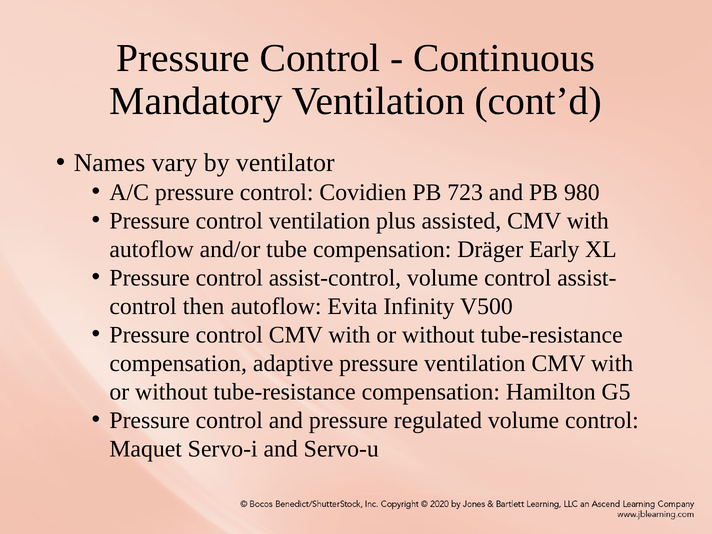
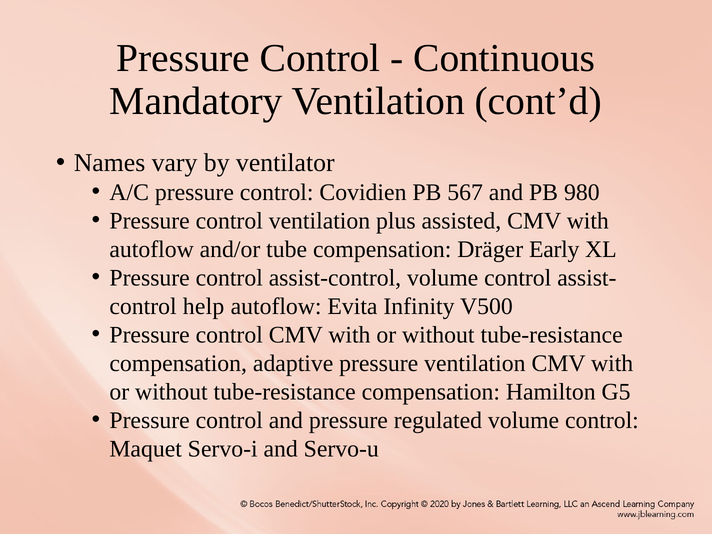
723: 723 -> 567 (465, 192)
then: then -> help (204, 306)
